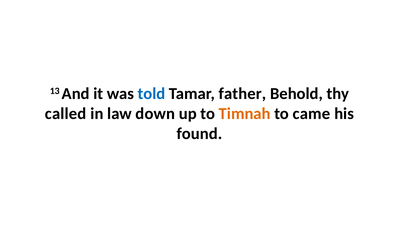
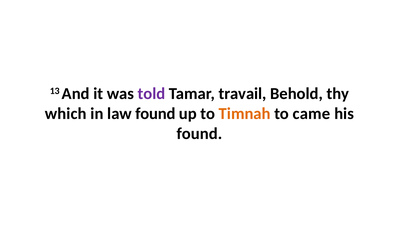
told colour: blue -> purple (152, 93)
father: father -> travail (243, 93)
called: called -> which (66, 113)
law down: down -> found (155, 113)
